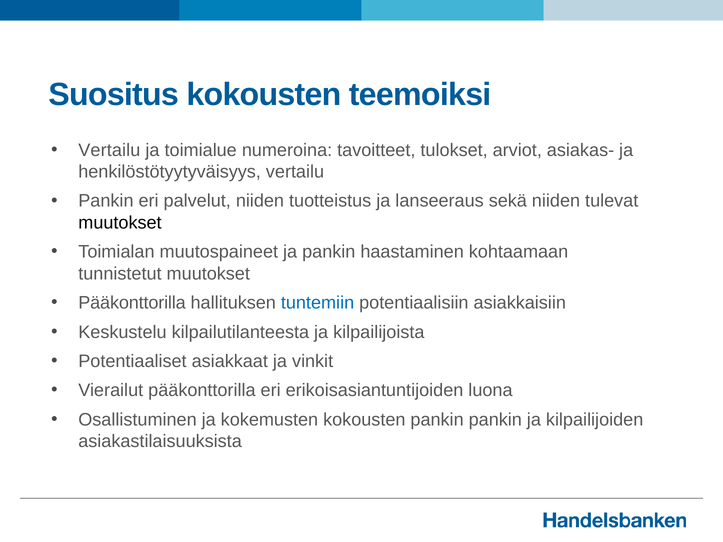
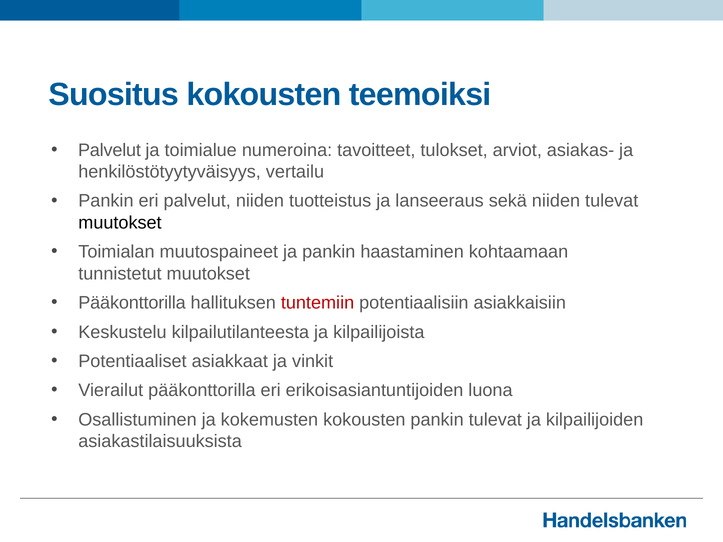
Vertailu: Vertailu -> Palvelut (110, 150)
tuntemiin colour: blue -> red (318, 303)
pankin pankin: pankin -> tulevat (495, 420)
